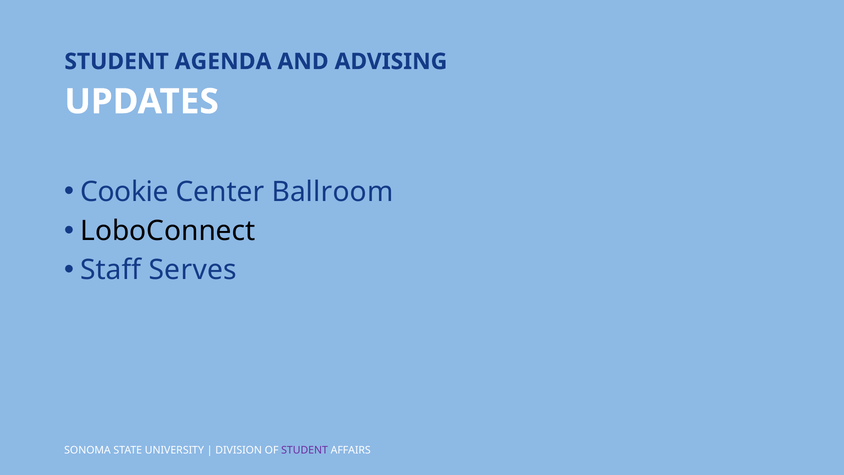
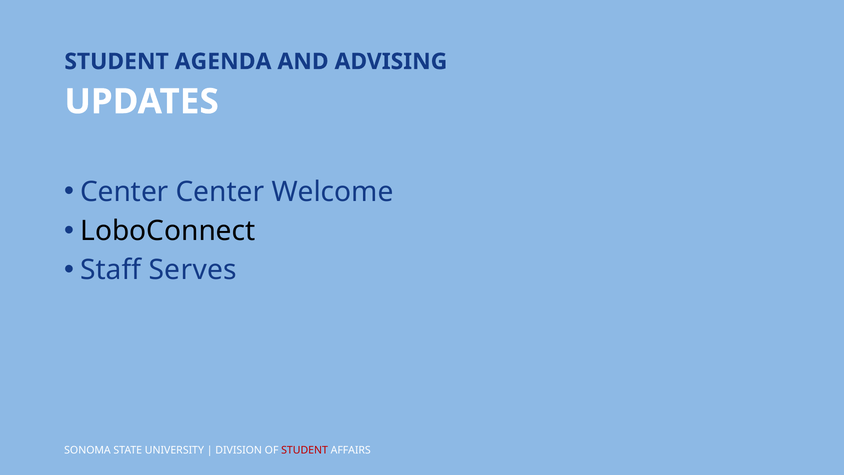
Cookie: Cookie -> Center (124, 192)
Ballroom: Ballroom -> Welcome (333, 192)
STUDENT colour: purple -> red (305, 450)
